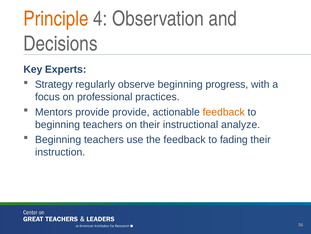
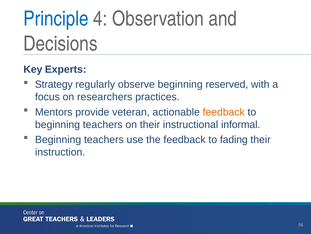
Principle colour: orange -> blue (56, 19)
progress: progress -> reserved (227, 84)
professional: professional -> researchers (105, 97)
provide provide: provide -> veteran (131, 112)
analyze: analyze -> informal (241, 124)
